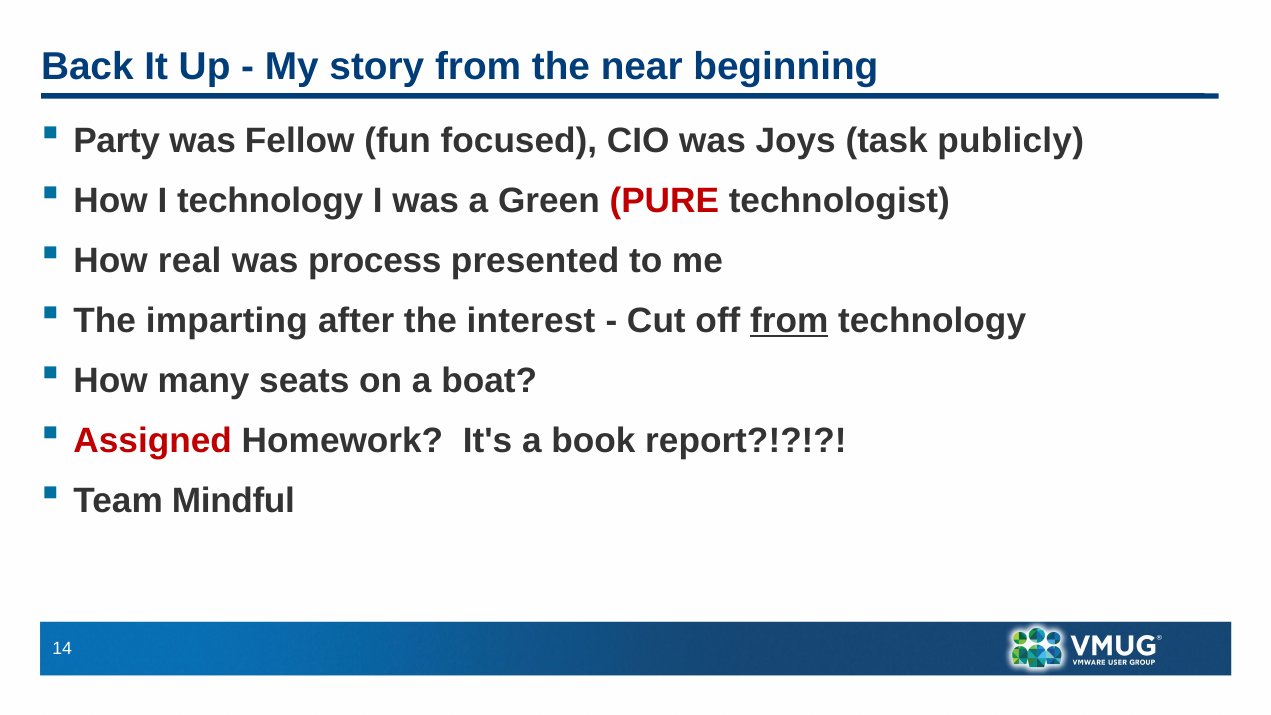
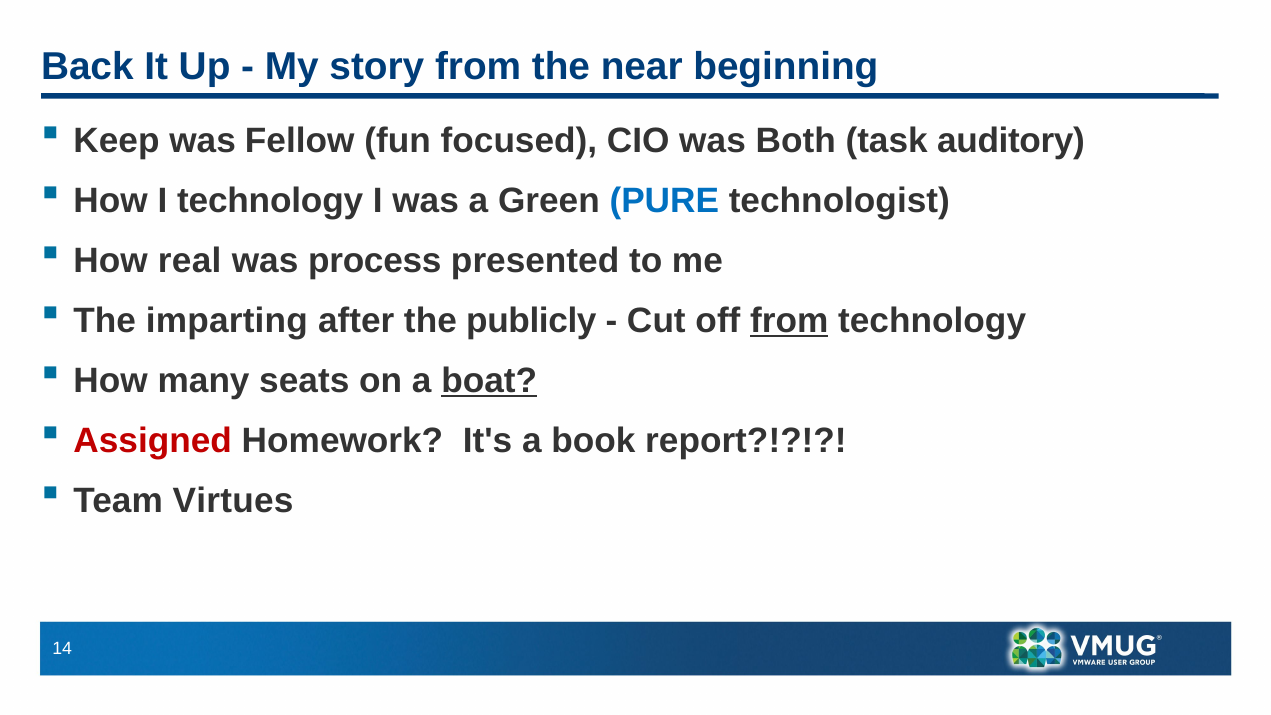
Party: Party -> Keep (117, 141)
Joys: Joys -> Both (796, 141)
publicly: publicly -> auditory (1011, 141)
PURE colour: red -> blue (664, 201)
interest: interest -> publicly (531, 321)
boat underline: none -> present (489, 381)
Mindful: Mindful -> Virtues (233, 501)
